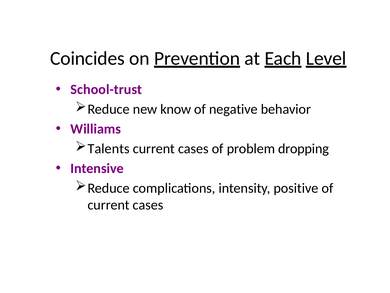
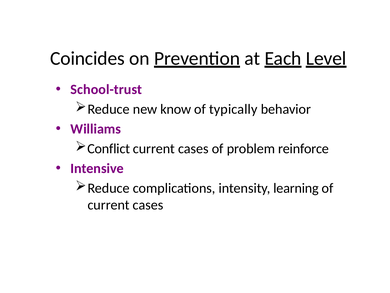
negative: negative -> typically (233, 109)
Talents: Talents -> Conflict (109, 148)
dropping: dropping -> reinforce (304, 148)
positive: positive -> learning (296, 188)
